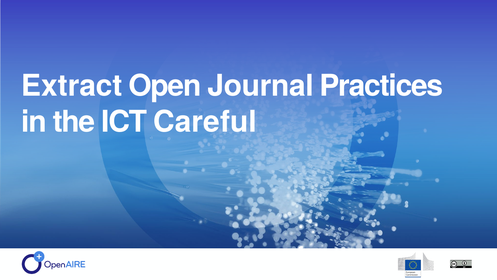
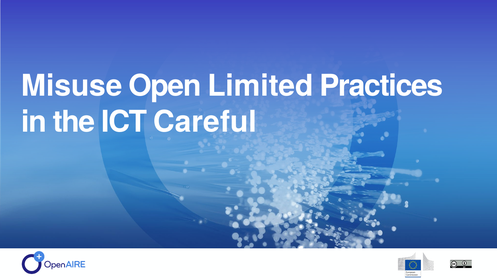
Extract: Extract -> Misuse (72, 86)
Journal: Journal -> Limited (260, 86)
